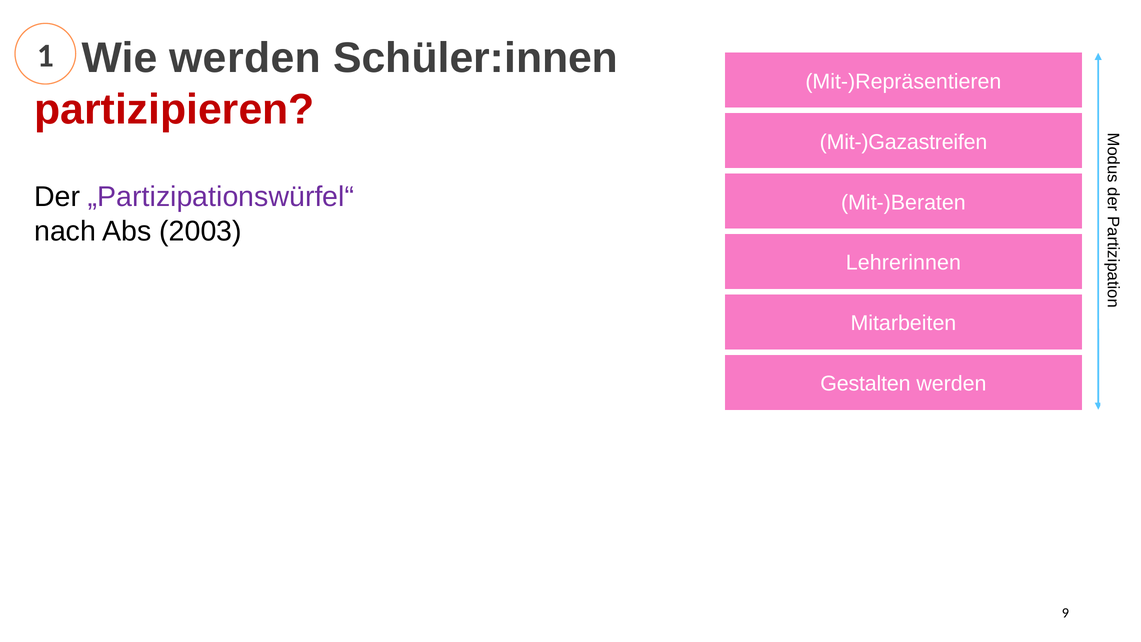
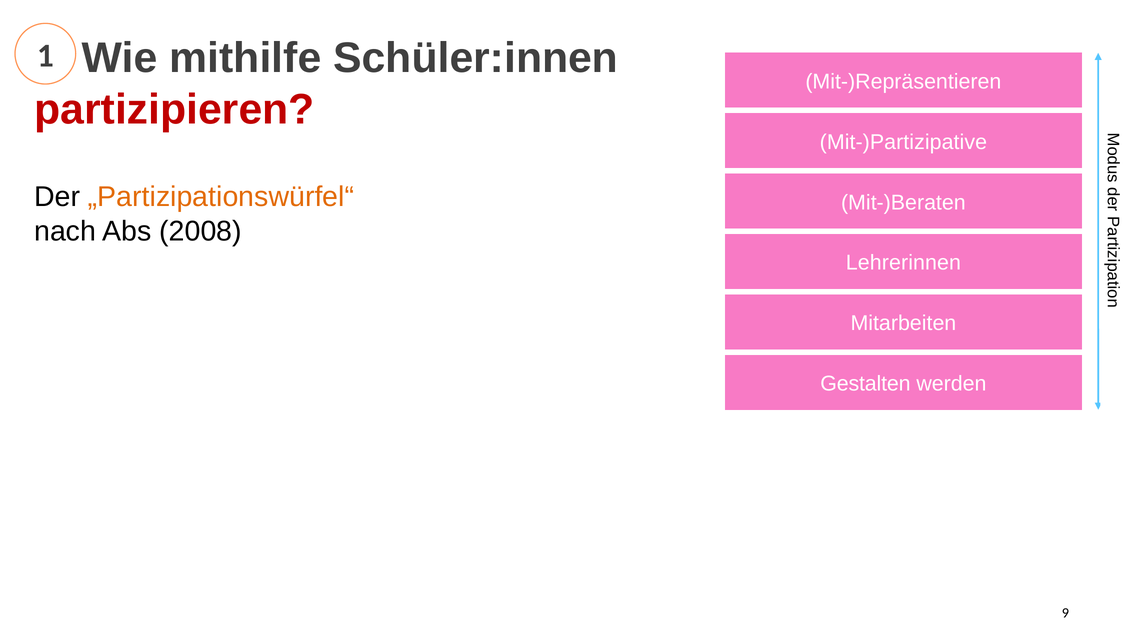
Wie werden: werden -> mithilfe (245, 58)
Mit-)Gazastreifen: Mit-)Gazastreifen -> Mit-)Partizipative (903, 142)
„Partizipationswürfel“ colour: purple -> orange (221, 197)
2003: 2003 -> 2008 (201, 231)
